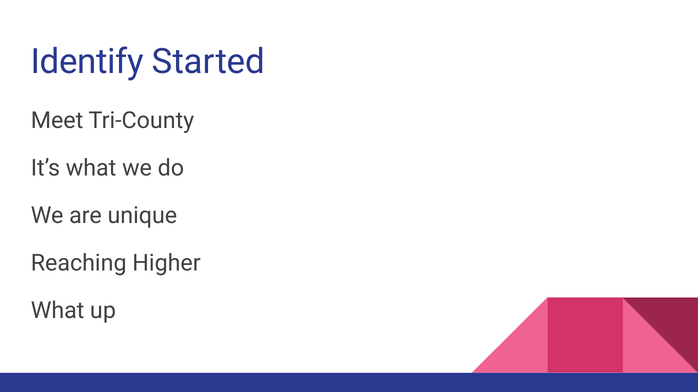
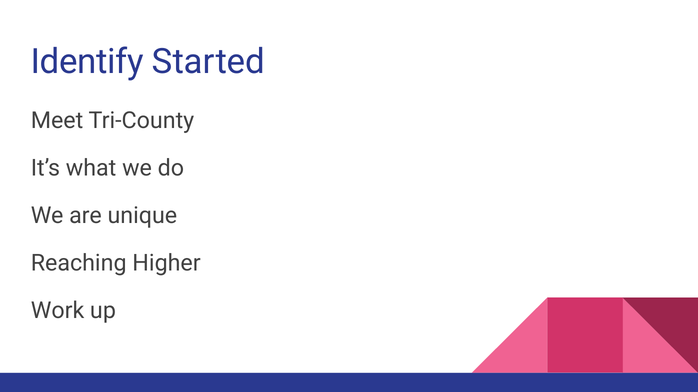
What: What -> Work (58, 311)
